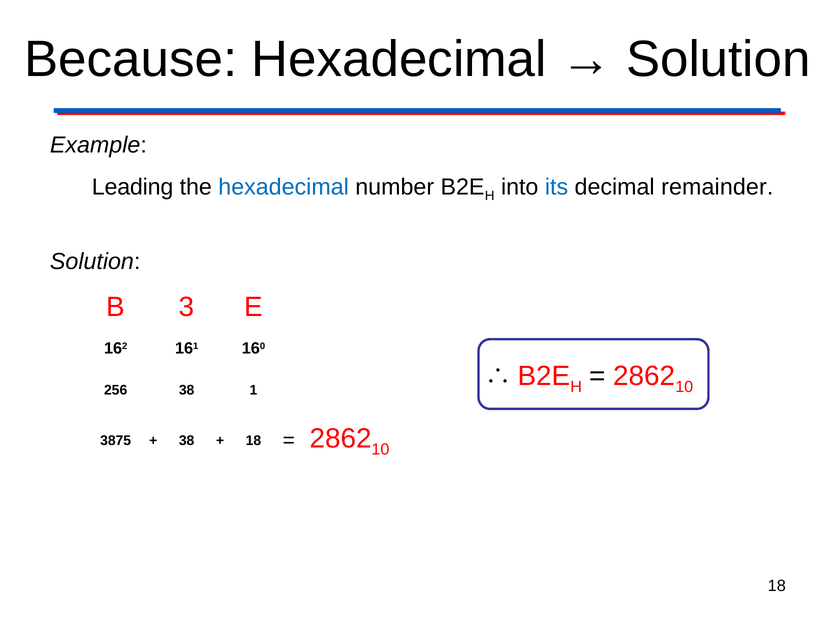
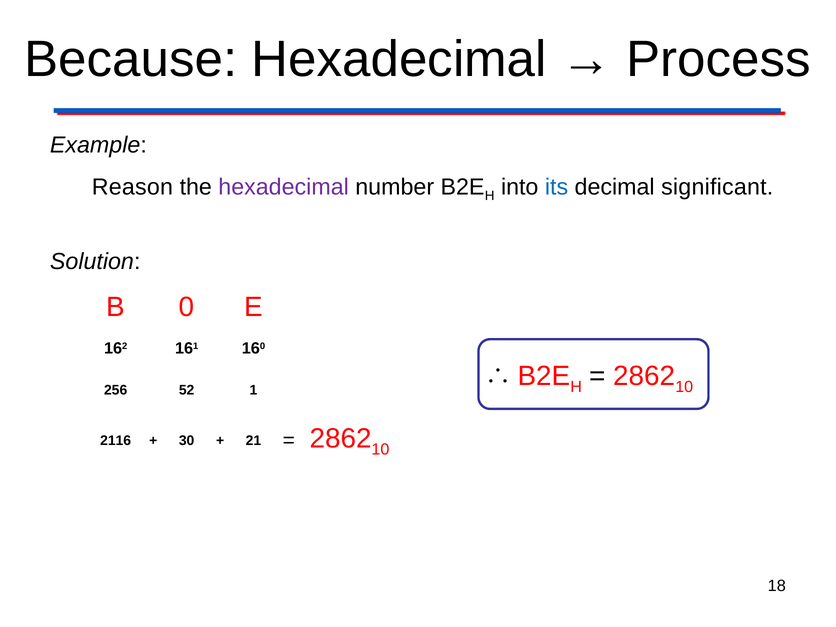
Solution: Solution -> Process (718, 59)
Leading: Leading -> Reason (132, 187)
hexadecimal colour: blue -> purple (284, 187)
remainder: remainder -> significant (717, 187)
3: 3 -> 0 (187, 307)
256 38: 38 -> 52 (187, 390)
3875: 3875 -> 2116 (116, 440)
38: 38 -> 30 (187, 440)
18: 18 -> 21 (253, 440)
